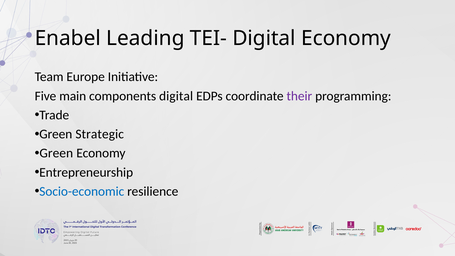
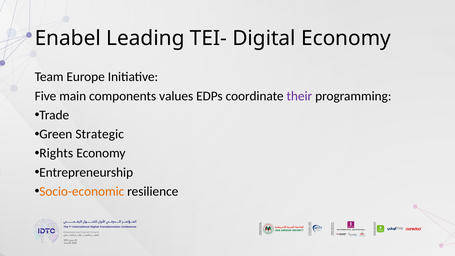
components digital: digital -> values (176, 96)
Green: Green -> Rights (56, 153)
Socio-economic colour: blue -> orange (82, 191)
